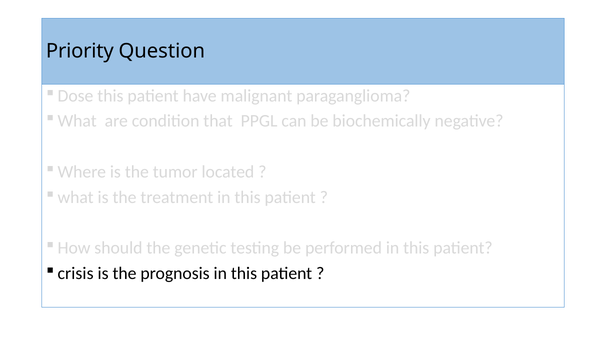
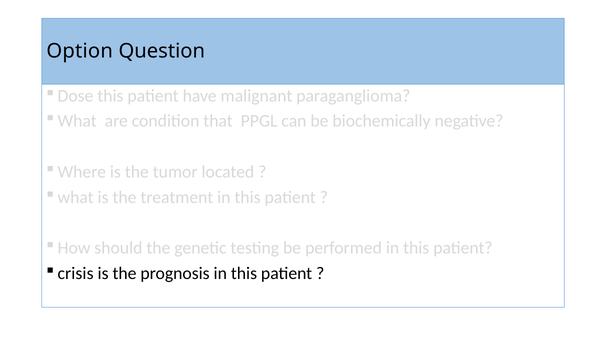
Priority: Priority -> Option (80, 51)
